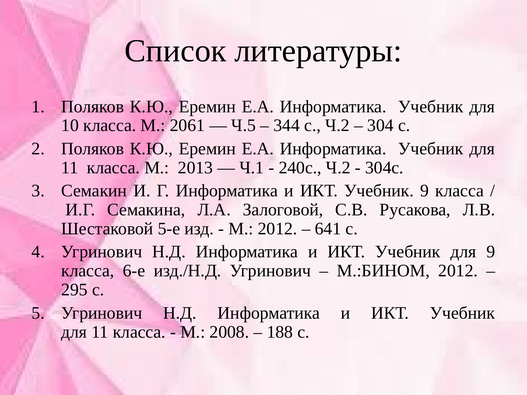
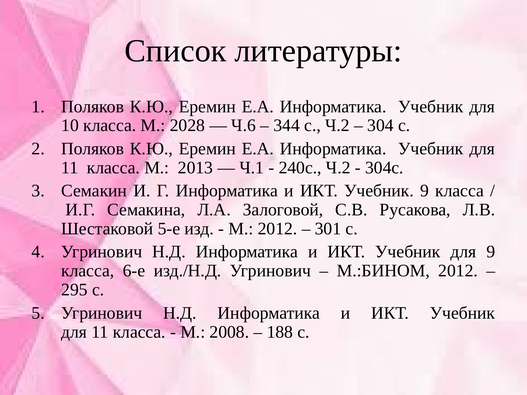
2061: 2061 -> 2028 (187, 126)
Ч.5: Ч.5 -> Ч.6 (244, 126)
641: 641 -> 301 (328, 229)
